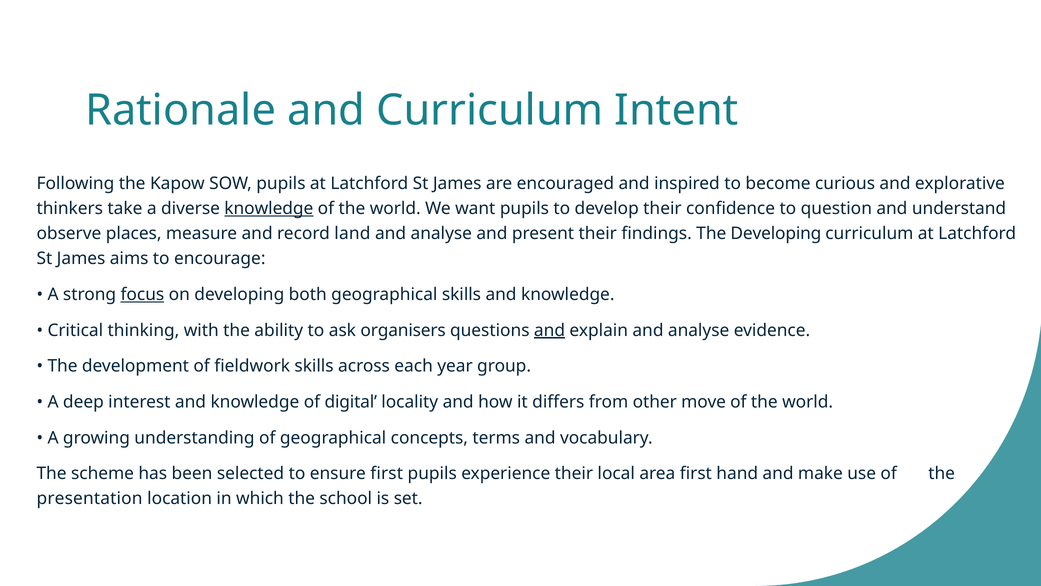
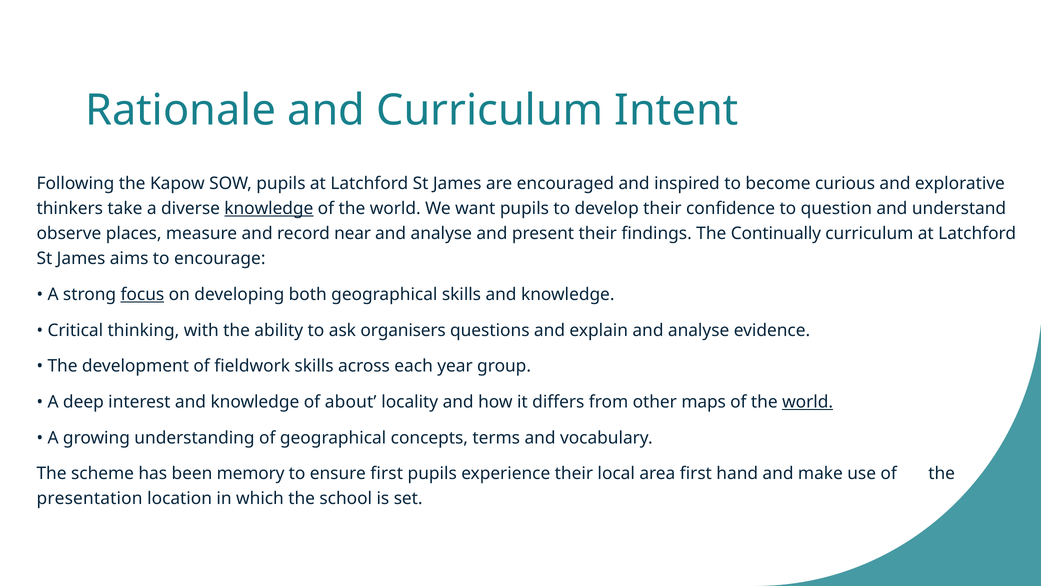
land: land -> near (353, 233)
The Developing: Developing -> Continually (776, 233)
and underline: present -> none (550, 330)
digital: digital -> about (351, 402)
move: move -> maps (704, 402)
world underline: none -> present (808, 402)
selected: selected -> memory (251, 473)
